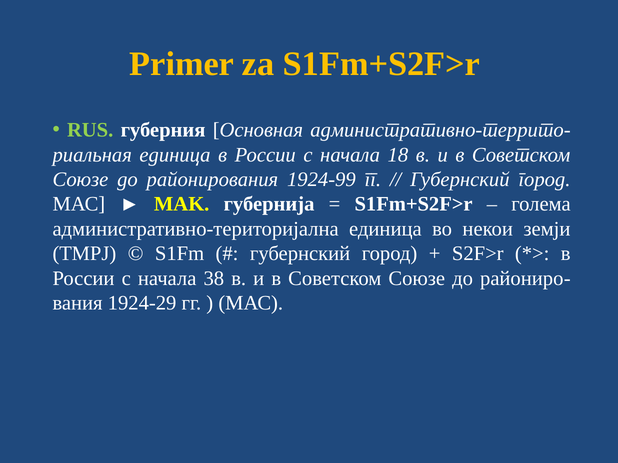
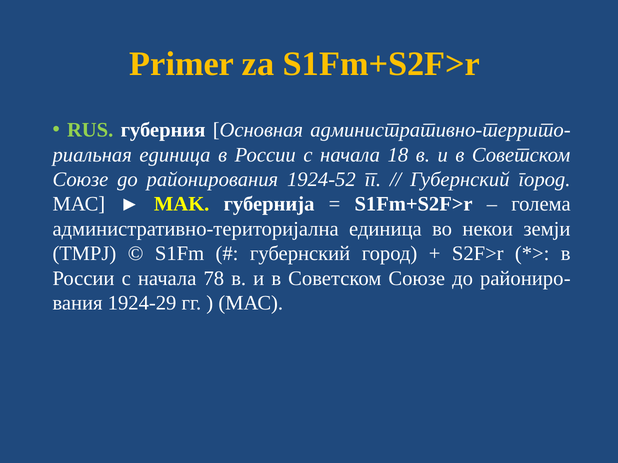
1924-99: 1924-99 -> 1924-52 (321, 180)
38: 38 -> 78 (214, 279)
